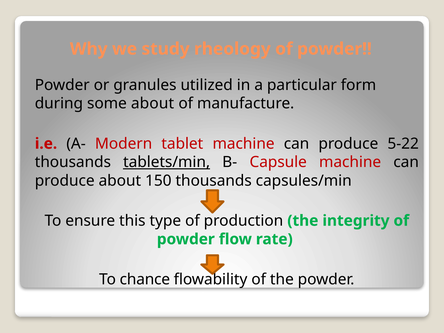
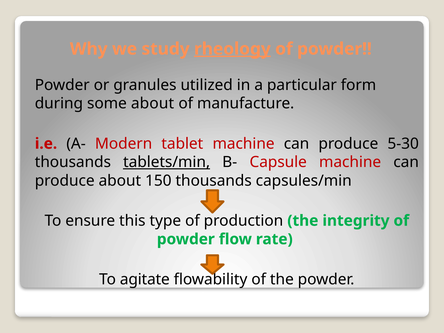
rheology underline: none -> present (232, 49)
5-22: 5-22 -> 5-30 (403, 144)
chance: chance -> agitate (145, 279)
